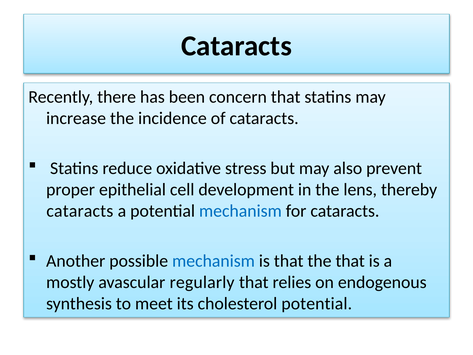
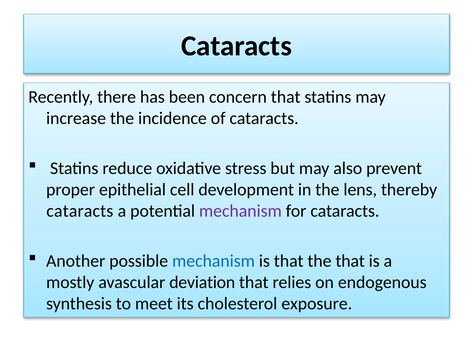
mechanism colour: blue -> purple (240, 211)
regularly: regularly -> deviation (202, 282)
cholesterol potential: potential -> exposure (317, 304)
